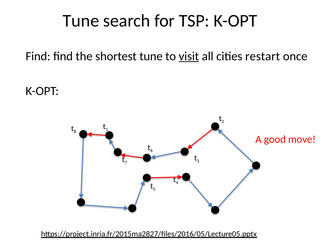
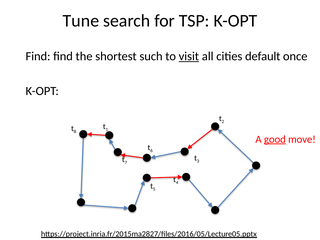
shortest tune: tune -> such (151, 56)
restart: restart -> default (263, 56)
good underline: none -> present (275, 139)
